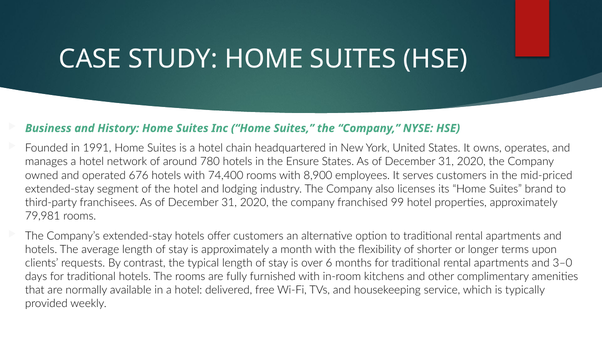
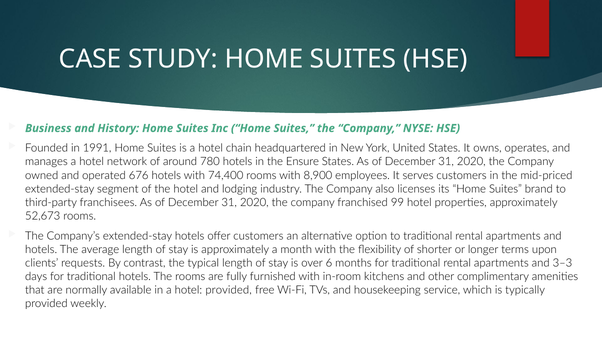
79,981: 79,981 -> 52,673 (43, 216)
3–0: 3–0 -> 3–3 (562, 263)
hotel delivered: delivered -> provided (229, 290)
